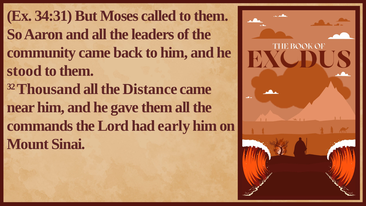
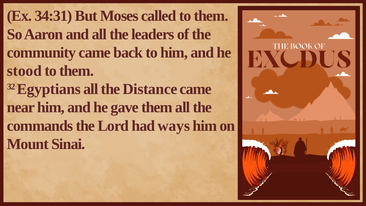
Thousand: Thousand -> Egyptians (49, 89)
early: early -> ways (174, 126)
